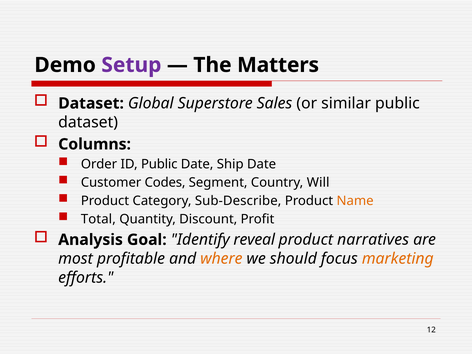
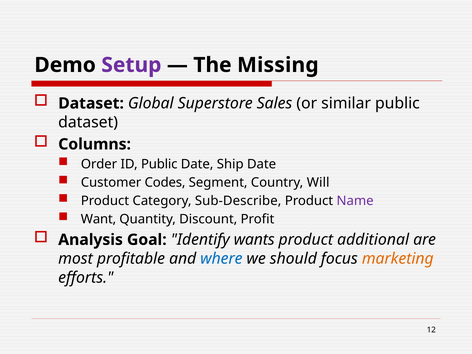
Matters: Matters -> Missing (278, 65)
Name colour: orange -> purple (355, 201)
Total: Total -> Want (98, 219)
reveal: reveal -> wants (254, 240)
narratives: narratives -> additional (373, 240)
where colour: orange -> blue (221, 259)
